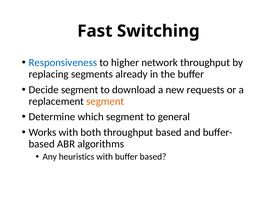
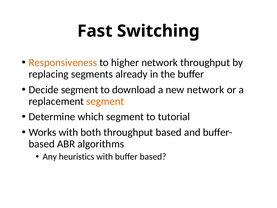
Responsiveness colour: blue -> orange (63, 62)
new requests: requests -> network (205, 90)
general: general -> tutorial (174, 117)
